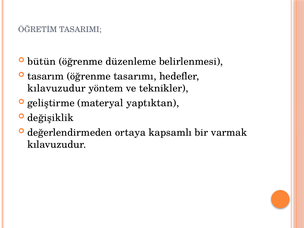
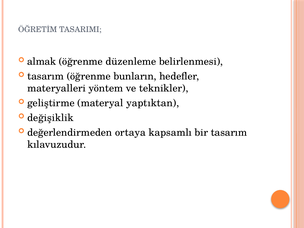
bütün: bütün -> almak (42, 61)
tasarımı: tasarımı -> bunların (135, 76)
kılavuzudur: kılavuzudur -> materyalleri (57, 88)
bir varmak: varmak -> tasarım (229, 132)
